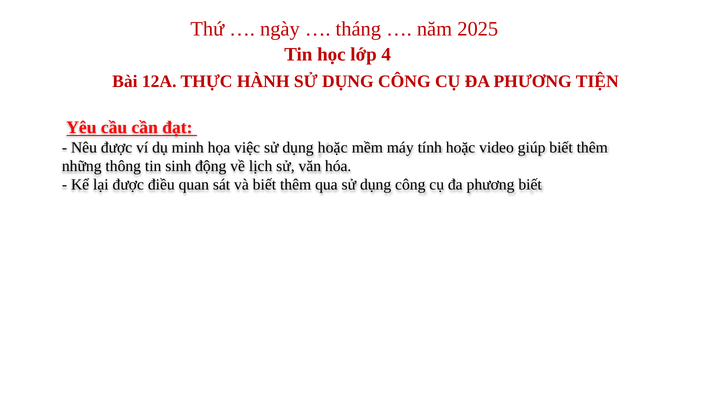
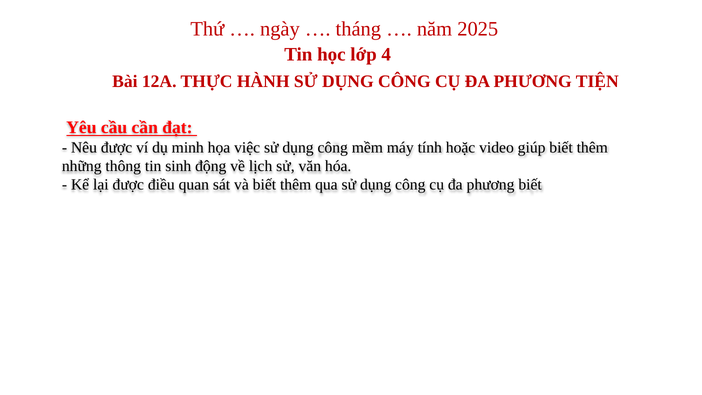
việc sử dụng hoặc: hoặc -> công (333, 147)
